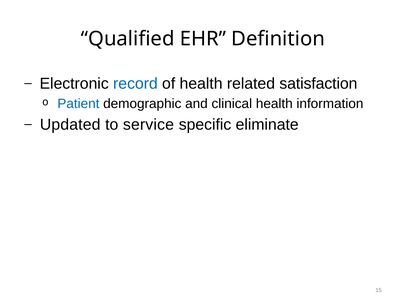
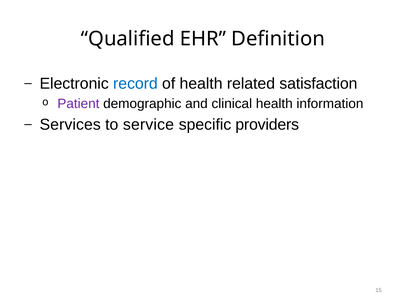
Patient colour: blue -> purple (78, 104)
Updated: Updated -> Services (70, 125)
eliminate: eliminate -> providers (267, 125)
